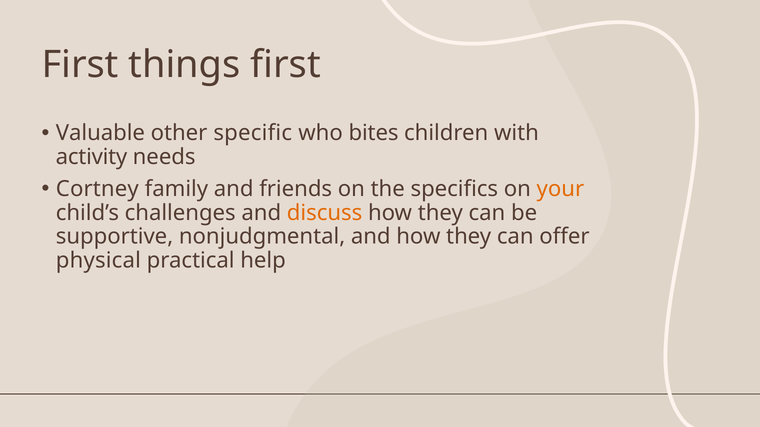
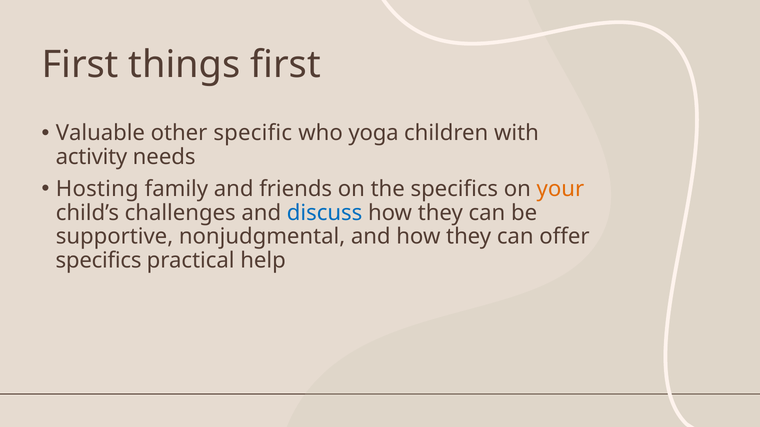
bites: bites -> yoga (374, 133)
Cortney: Cortney -> Hosting (97, 189)
discuss colour: orange -> blue (325, 213)
physical: physical -> specifics (99, 261)
